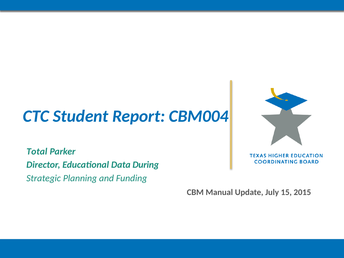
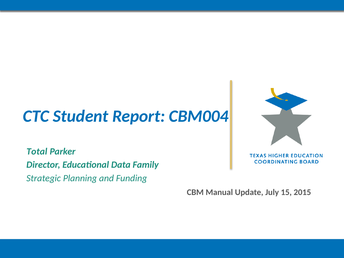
During: During -> Family (146, 165)
